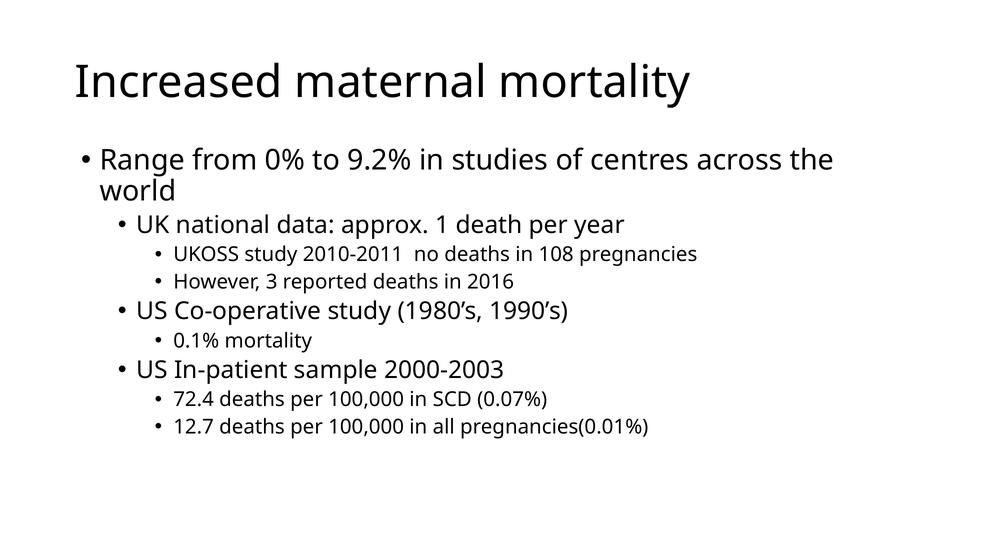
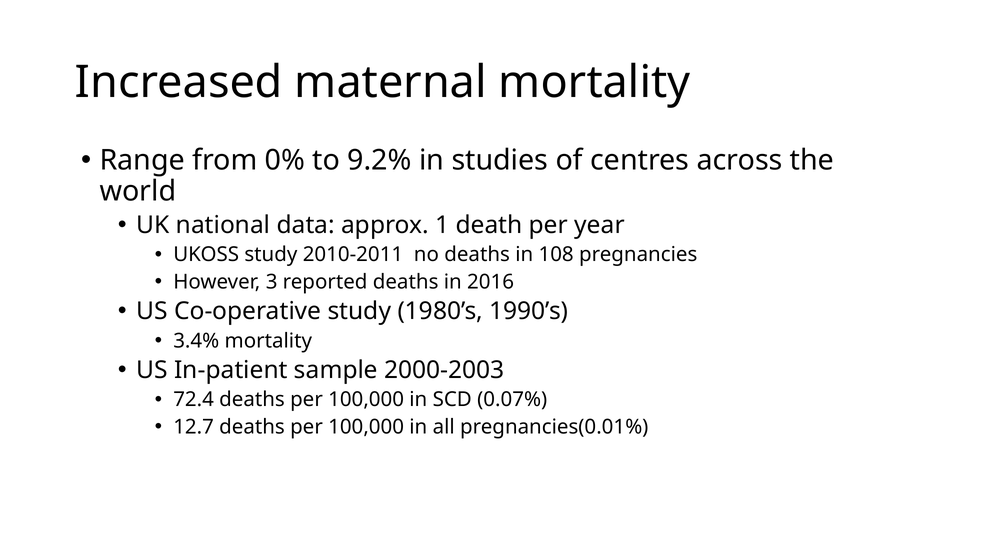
0.1%: 0.1% -> 3.4% (196, 341)
